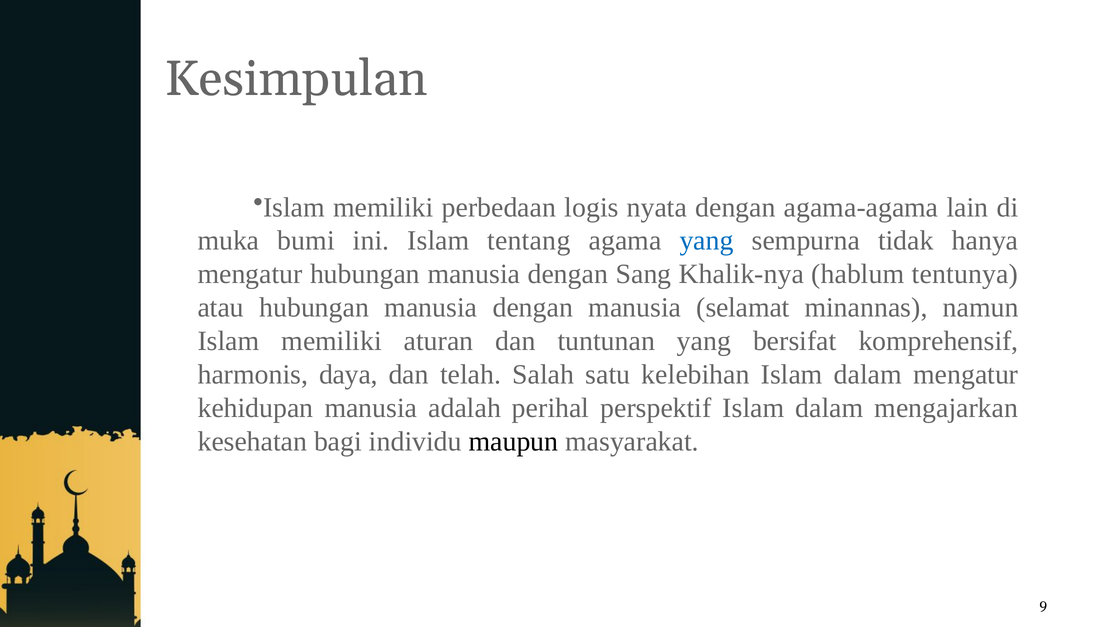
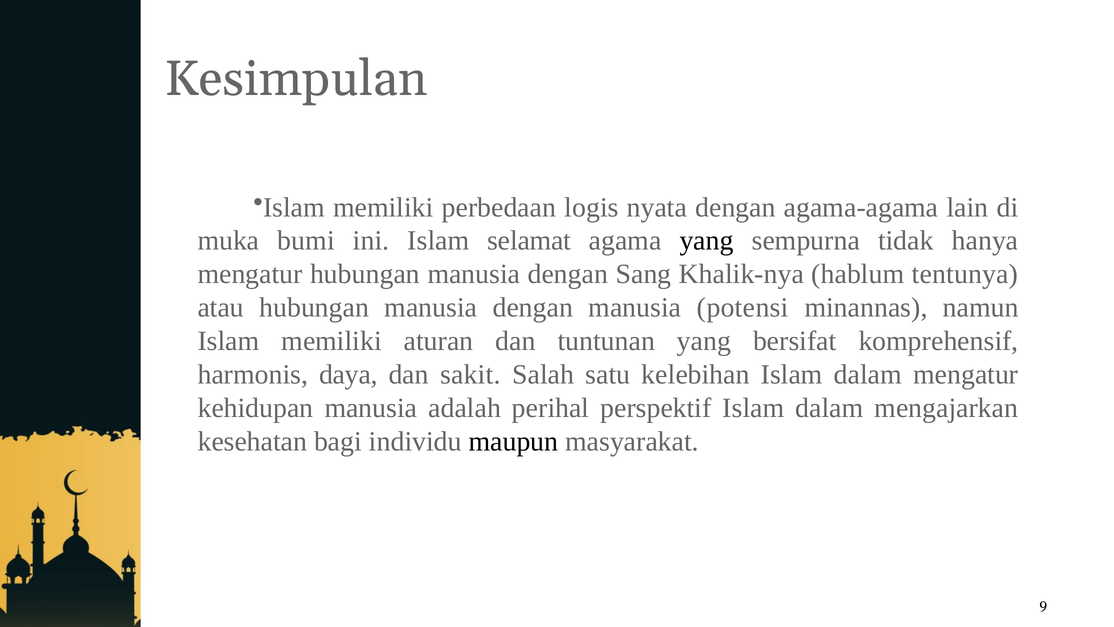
tentang: tentang -> selamat (529, 241)
yang colour: blue -> black (707, 241)
selamat: selamat -> potensi (743, 308)
telah: telah -> sakit (470, 374)
